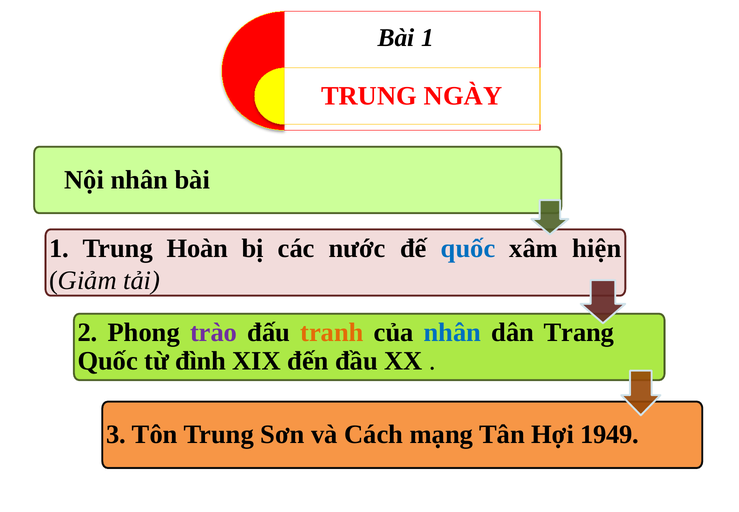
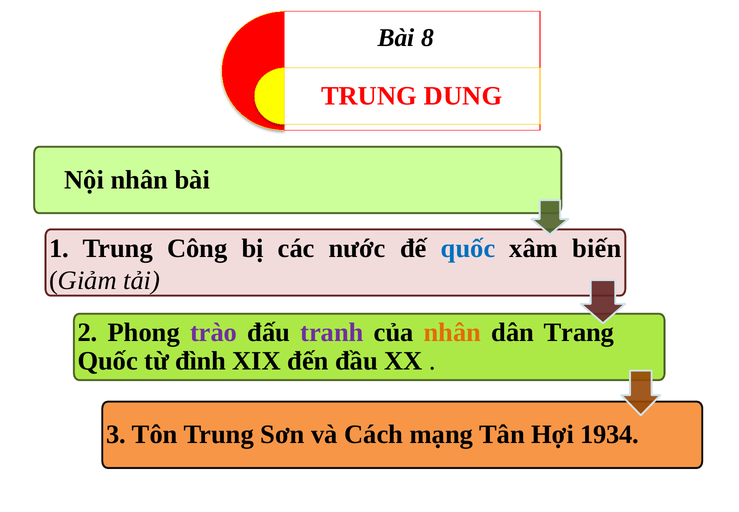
1: 1 -> 8 (427, 38)
NGÀY: NGÀY -> DUNG (463, 96)
Hoàn: Hoàn -> Công (197, 248)
hiện: hiện -> biến (597, 248)
tranh colour: orange -> purple (332, 332)
nhân colour: blue -> orange (452, 332)
1949: 1949 -> 1934 (610, 434)
